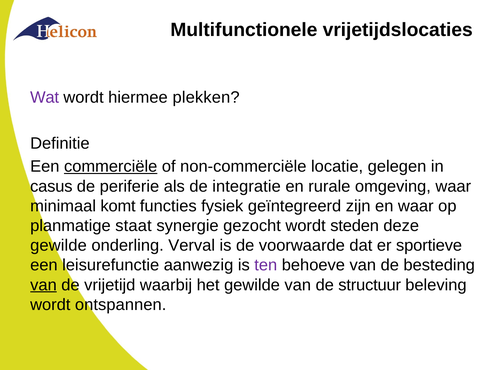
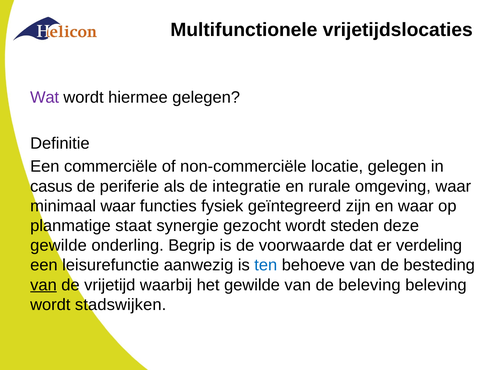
hiermee plekken: plekken -> gelegen (206, 98)
commerciële underline: present -> none (111, 167)
minimaal komt: komt -> waar (118, 206)
Verval: Verval -> Begrip (192, 246)
sportieve: sportieve -> verdeling (429, 246)
ten colour: purple -> blue (266, 266)
de structuur: structuur -> beleving (370, 285)
ontspannen: ontspannen -> stadswijken (121, 305)
